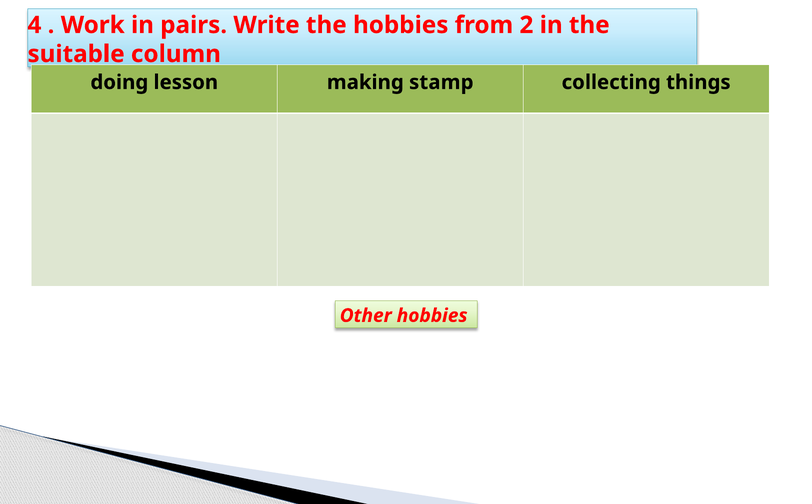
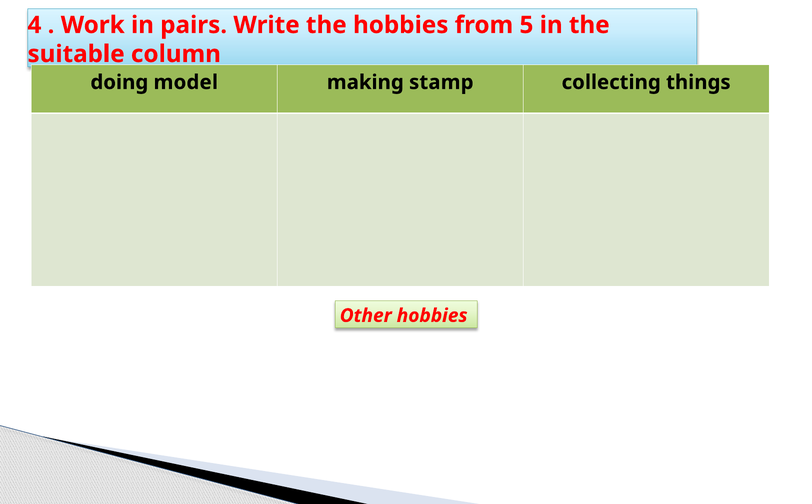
2: 2 -> 5 (526, 25)
lesson: lesson -> model (186, 82)
